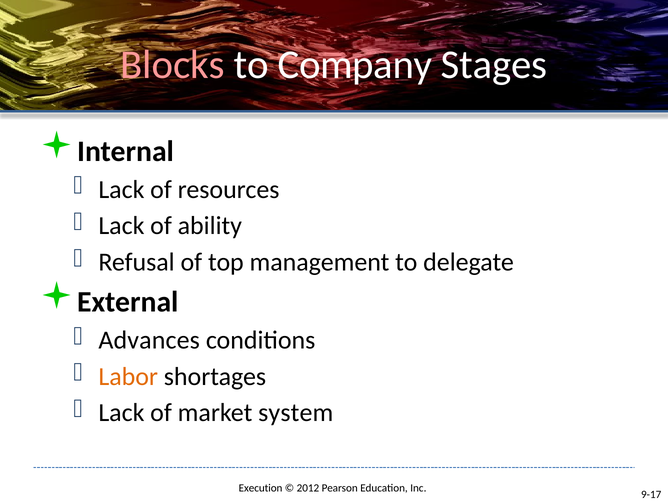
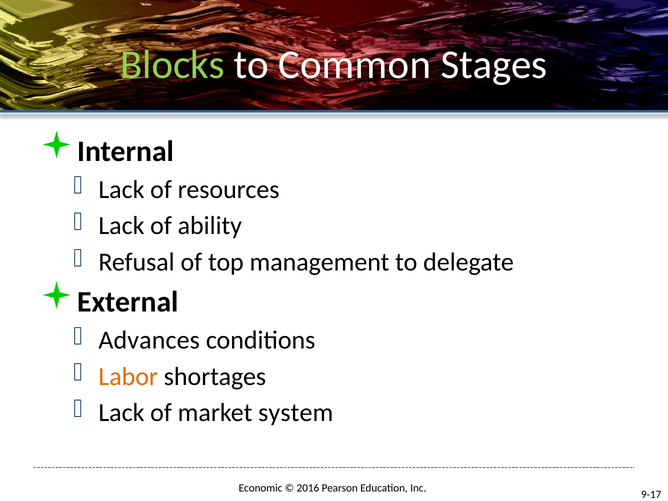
Blocks colour: pink -> light green (173, 65)
Company: Company -> Common (355, 65)
Execution: Execution -> Economic (261, 488)
2012: 2012 -> 2016 (308, 488)
